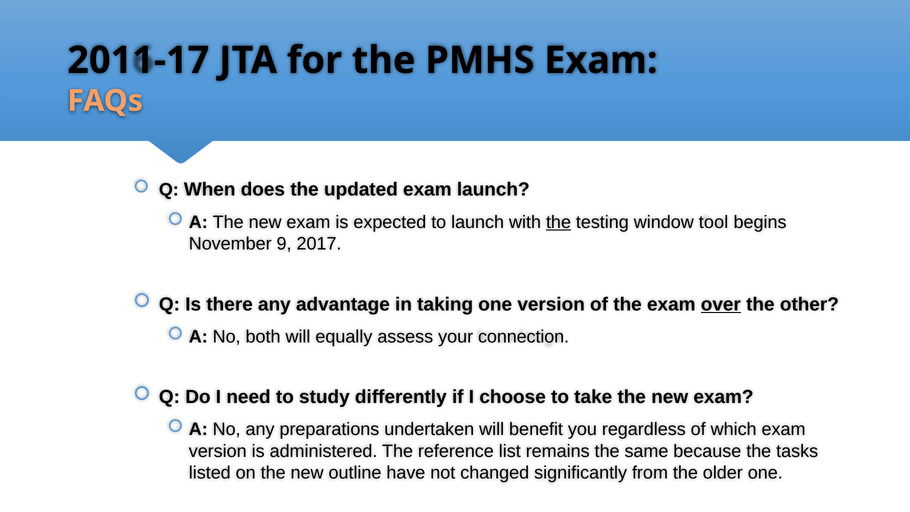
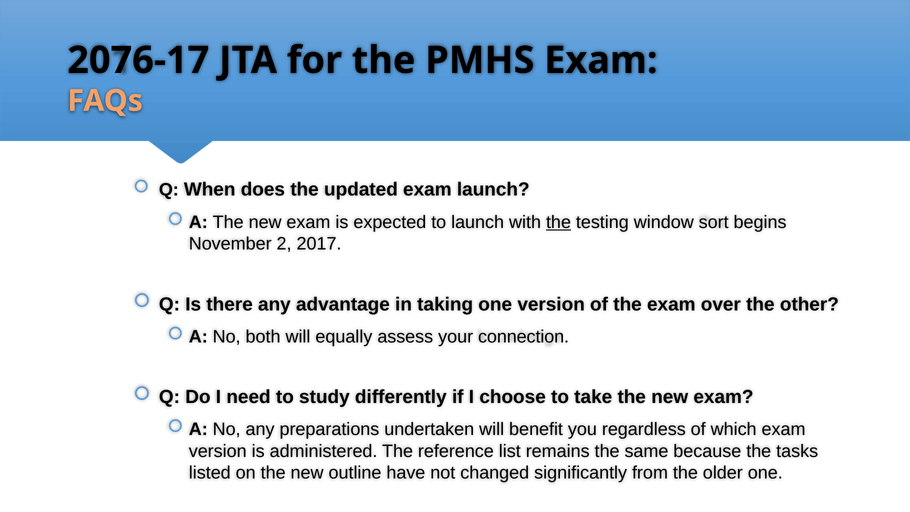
2011-17: 2011-17 -> 2076-17 (138, 60)
tool: tool -> sort (714, 222)
9: 9 -> 2 (284, 244)
over underline: present -> none (721, 304)
